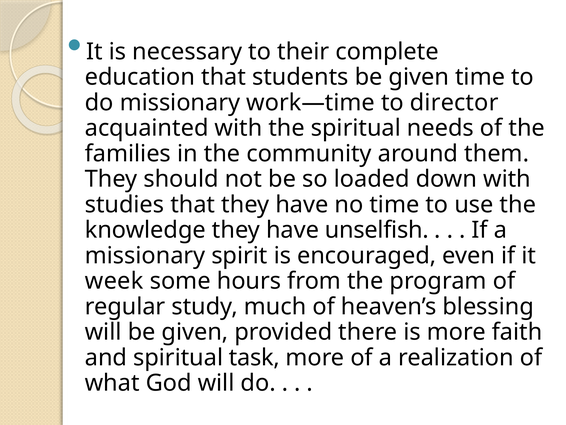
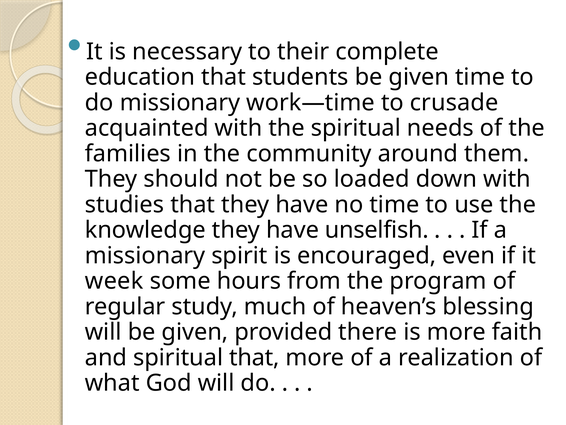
director: director -> crusade (454, 103)
spiritual task: task -> that (254, 357)
